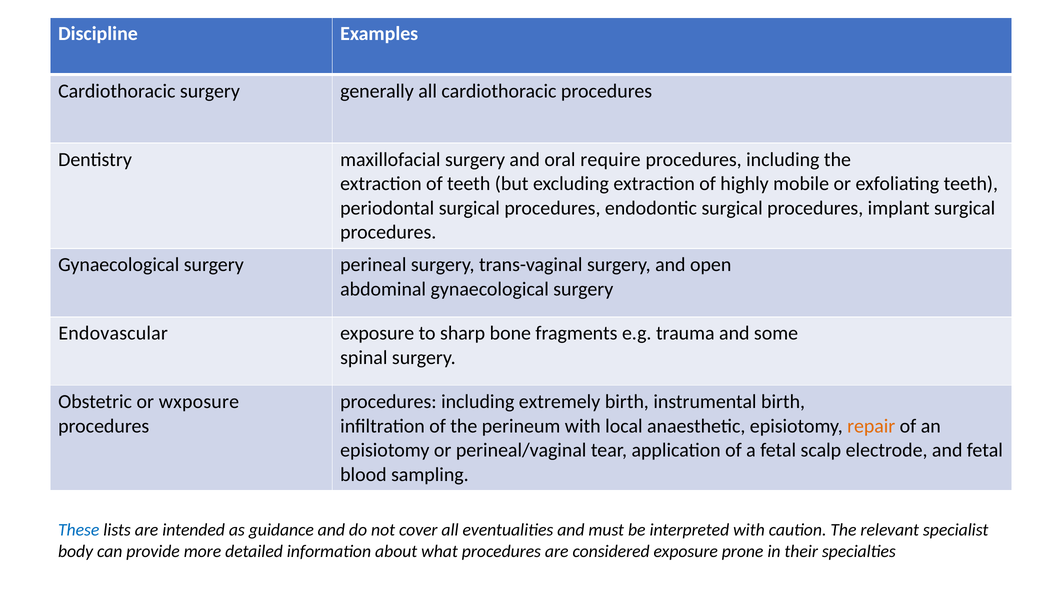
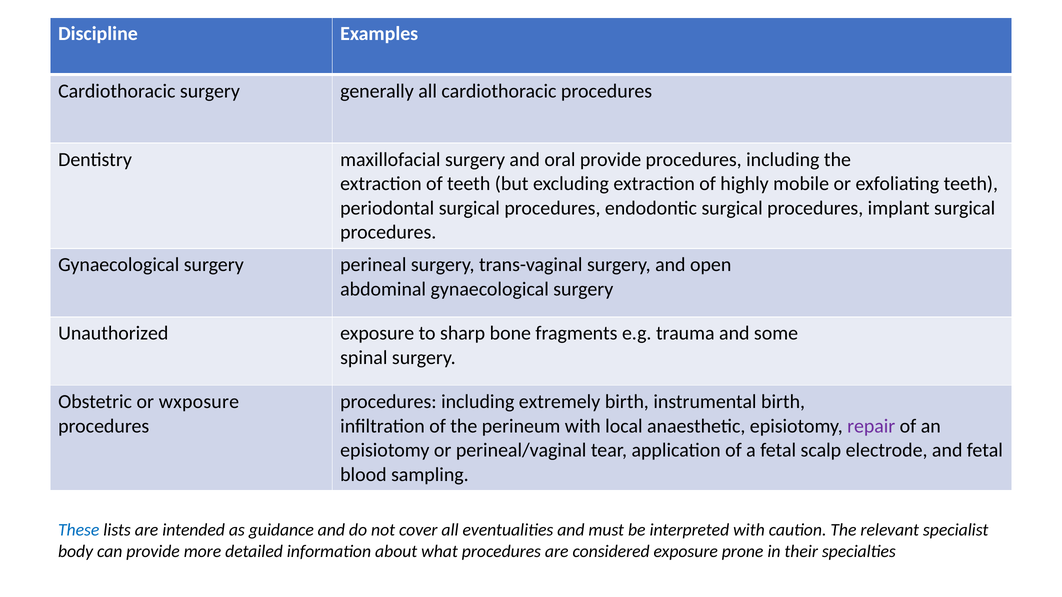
oral require: require -> provide (611, 160)
Endovascular: Endovascular -> Unauthorized (113, 333)
repair colour: orange -> purple (871, 426)
